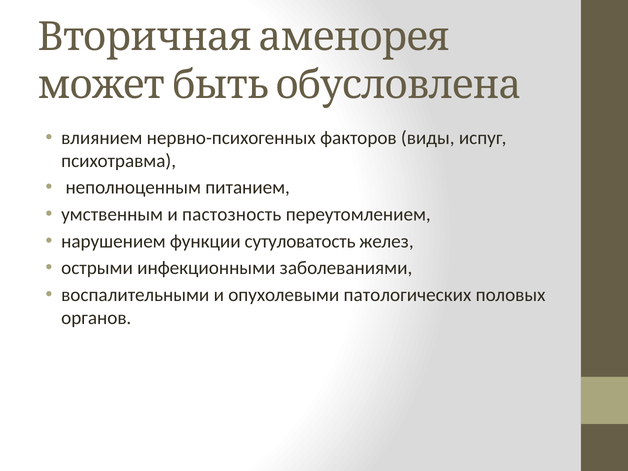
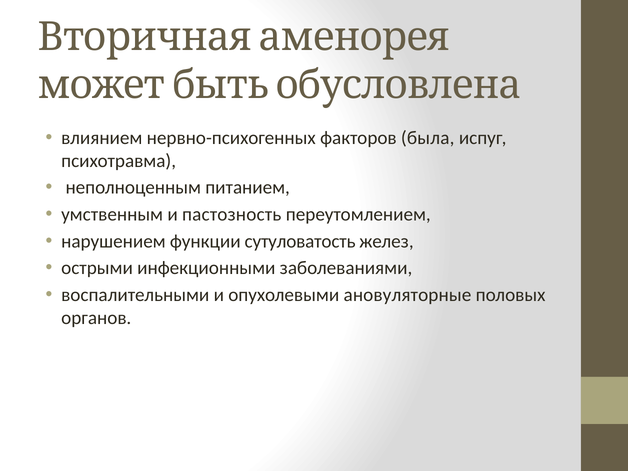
виды: виды -> была (428, 138)
патологических: патологических -> ановуляторные (407, 295)
